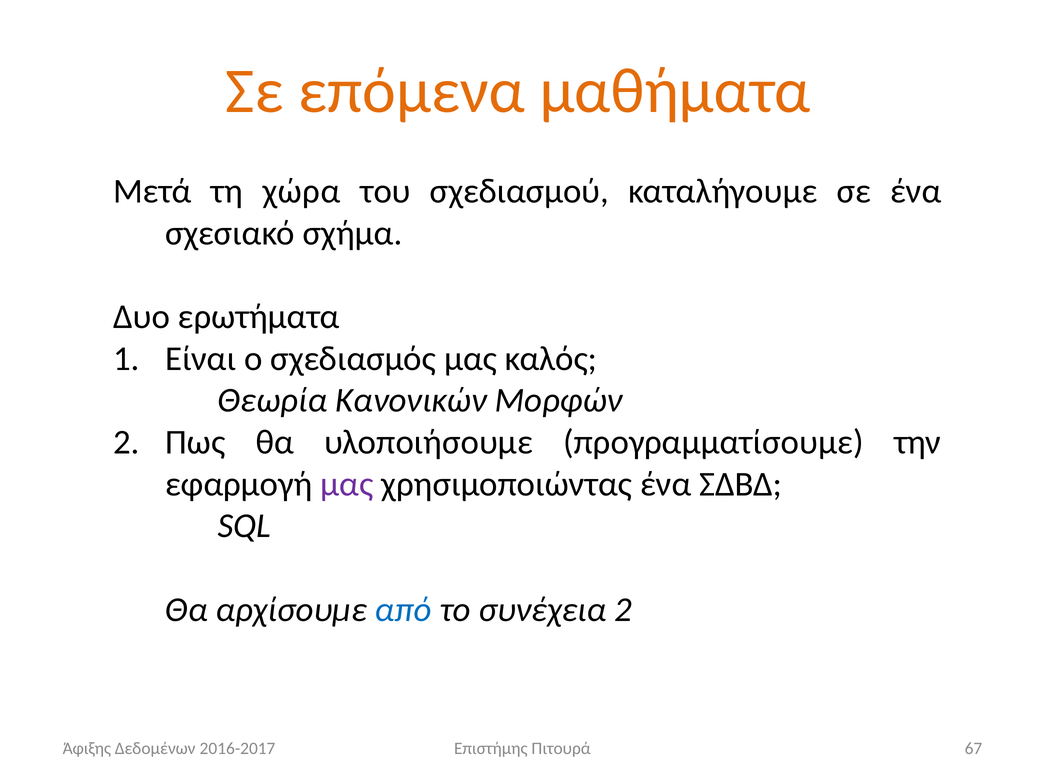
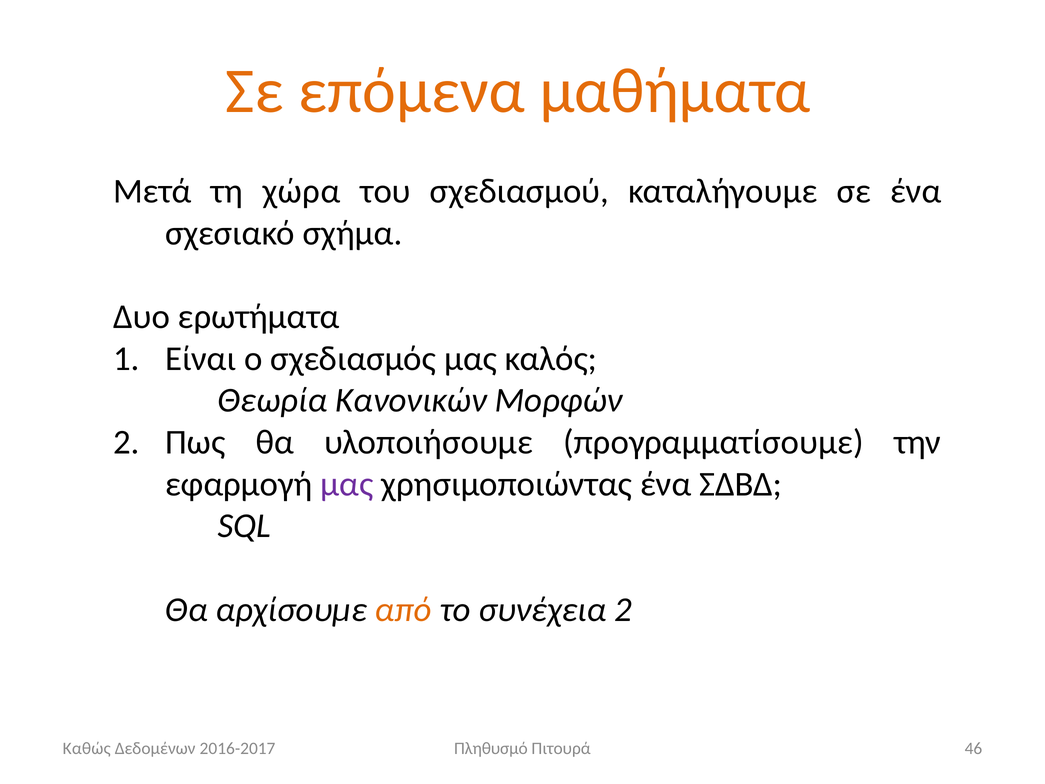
από colour: blue -> orange (403, 609)
Άφιξης: Άφιξης -> Καθώς (87, 748)
Επιστήμης: Επιστήμης -> Πληθυσμό (491, 748)
67: 67 -> 46 (973, 748)
